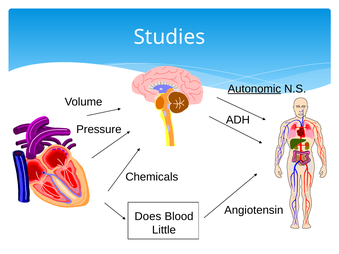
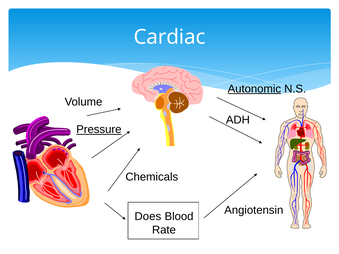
Studies: Studies -> Cardiac (170, 37)
Pressure underline: none -> present (99, 130)
Little: Little -> Rate (164, 230)
